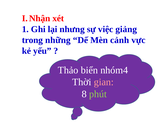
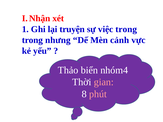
nhưng: nhưng -> truyện (72, 29)
việc giảng: giảng -> trong (126, 29)
những: những -> nhưng (58, 40)
phút colour: light green -> pink (98, 94)
